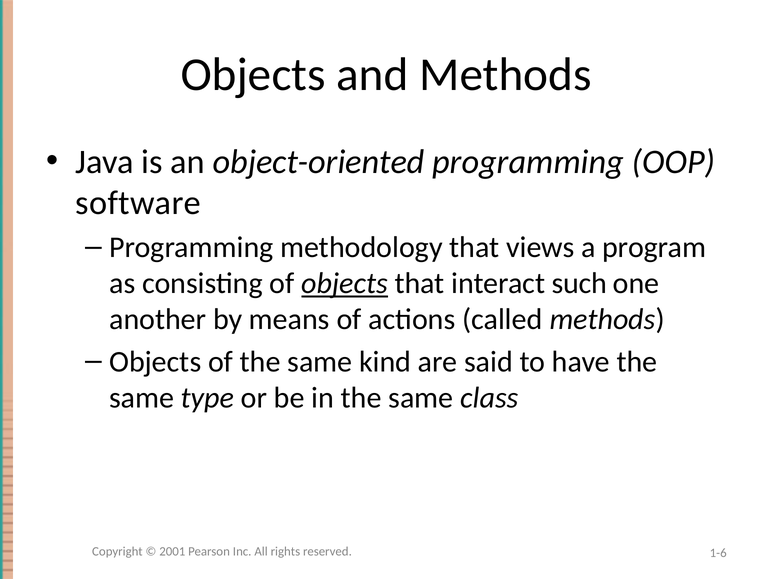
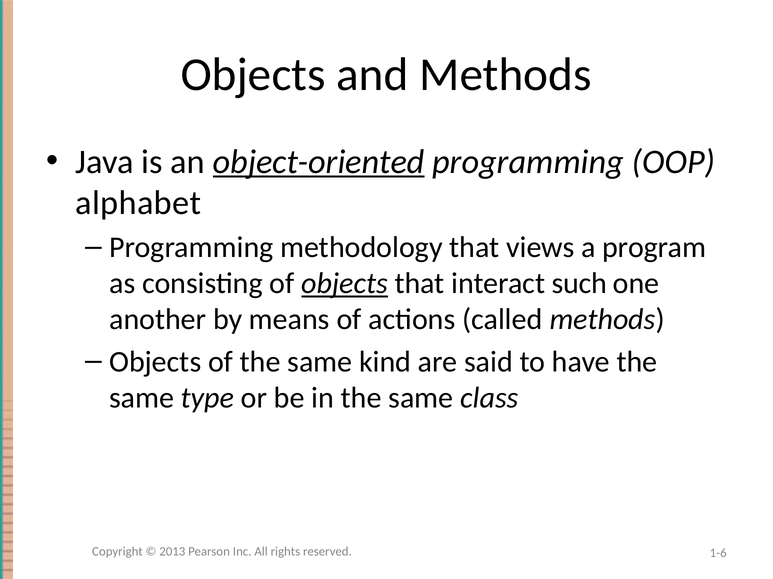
object-oriented underline: none -> present (319, 162)
software: software -> alphabet (138, 203)
2001: 2001 -> 2013 (172, 552)
